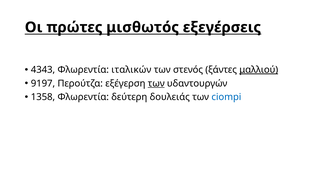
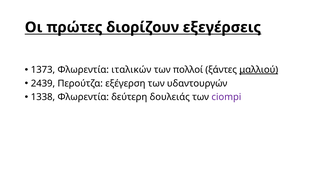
μισθωτός: μισθωτός -> διορίζουν (143, 27)
4343: 4343 -> 1373 (43, 70)
στενός: στενός -> πολλοί (188, 70)
9197: 9197 -> 2439 (43, 83)
των underline: present -> none (156, 83)
1358: 1358 -> 1338 (43, 97)
ciompi colour: blue -> purple (226, 97)
